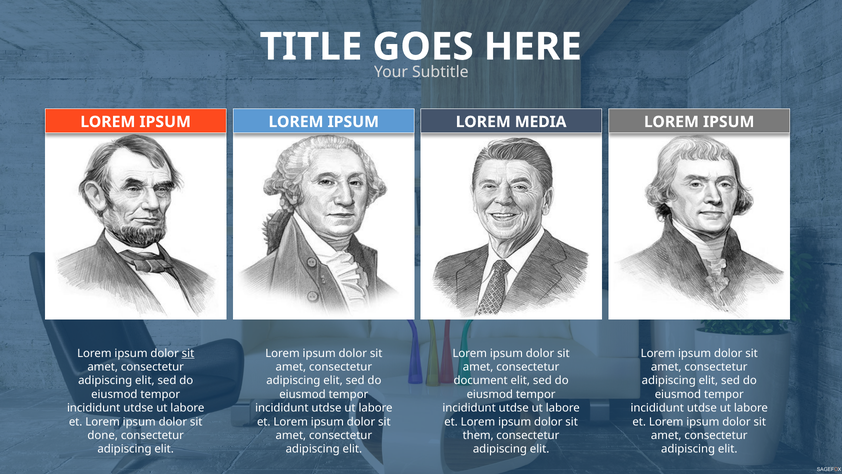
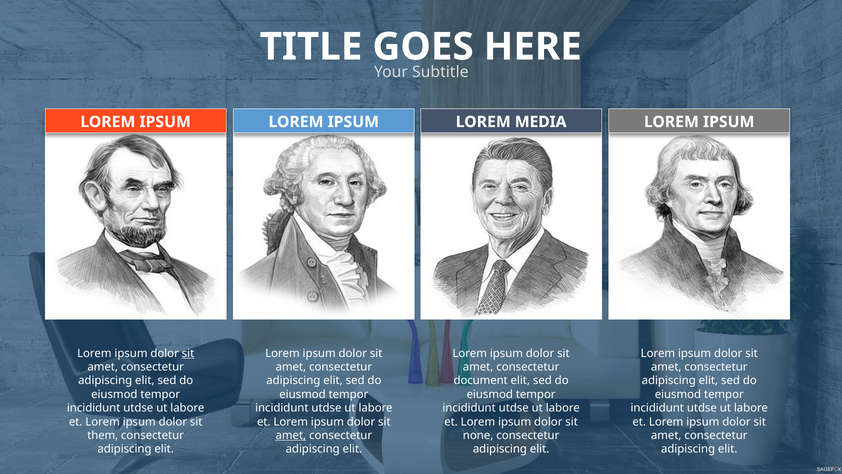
done: done -> them (103, 435)
amet underline: none -> present (291, 435)
them: them -> none (478, 435)
